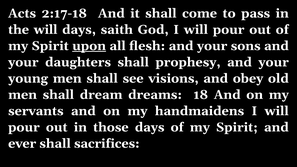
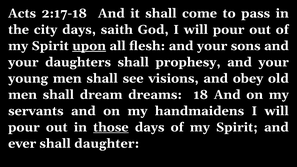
the will: will -> city (46, 30)
those underline: none -> present (111, 127)
sacrifices: sacrifices -> daughter (107, 144)
